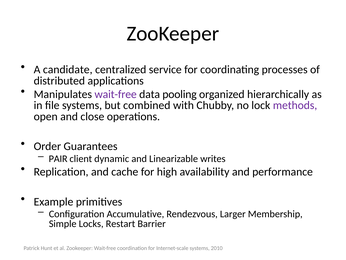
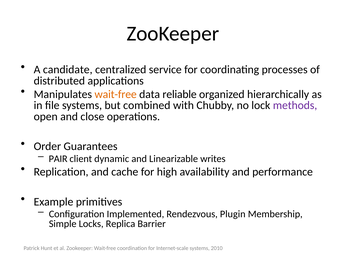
wait-free colour: purple -> orange (116, 94)
pooling: pooling -> reliable (180, 94)
Accumulative: Accumulative -> Implemented (135, 214)
Larger: Larger -> Plugin (233, 214)
Restart: Restart -> Replica (121, 223)
